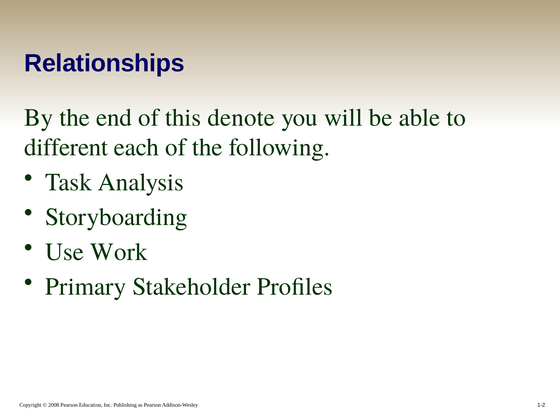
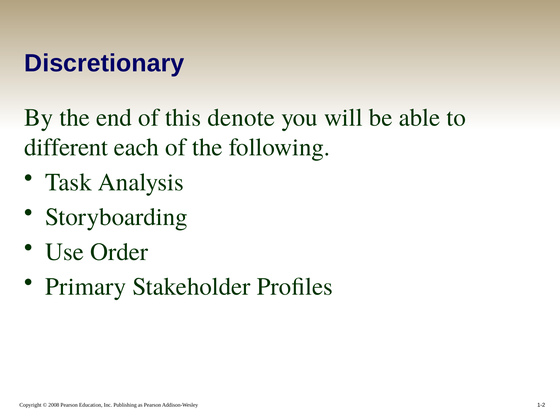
Relationships: Relationships -> Discretionary (104, 63)
Work: Work -> Order (119, 252)
